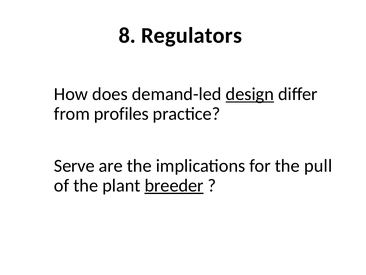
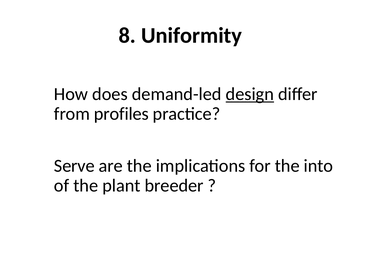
Regulators: Regulators -> Uniformity (192, 35)
pull: pull -> into (318, 165)
breeder underline: present -> none (174, 185)
